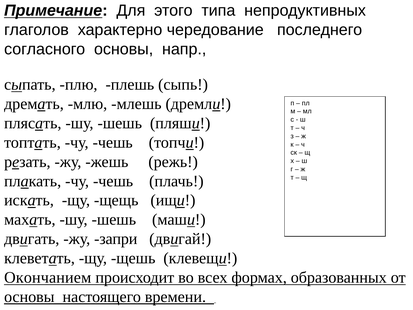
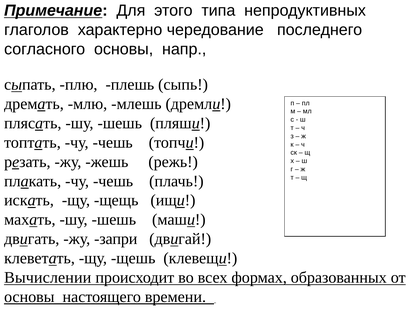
Окончанием: Окончанием -> Вычислении (48, 277)
